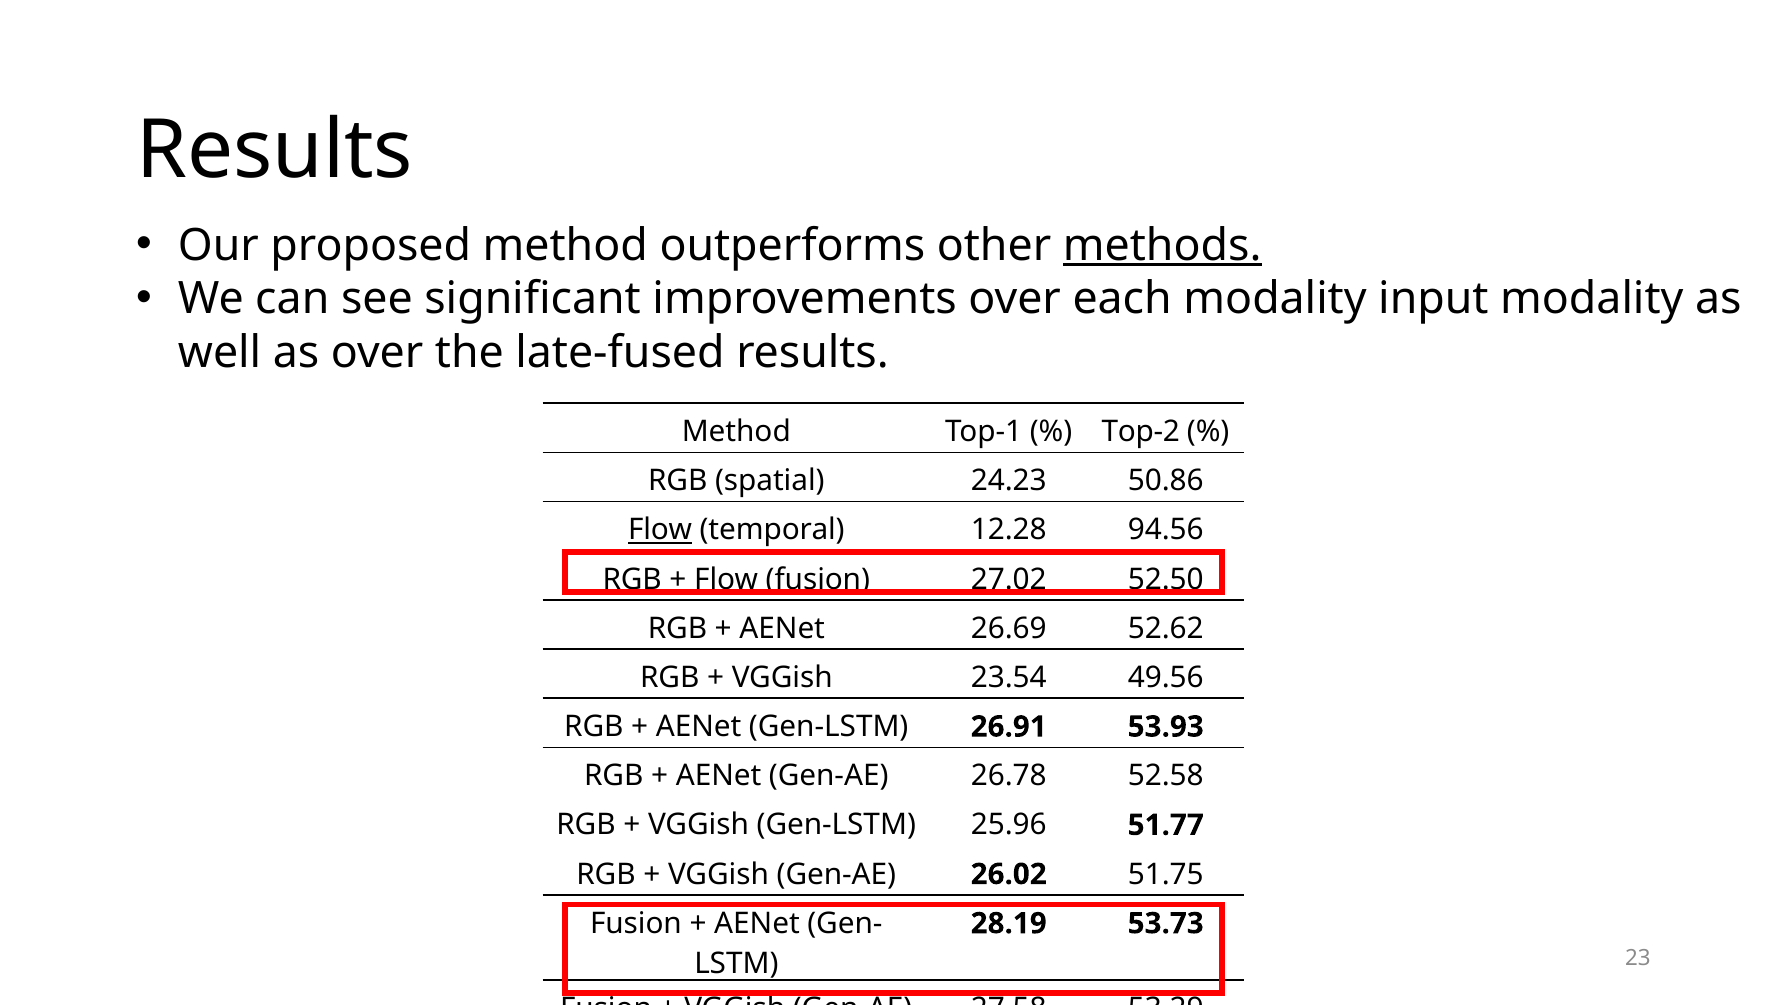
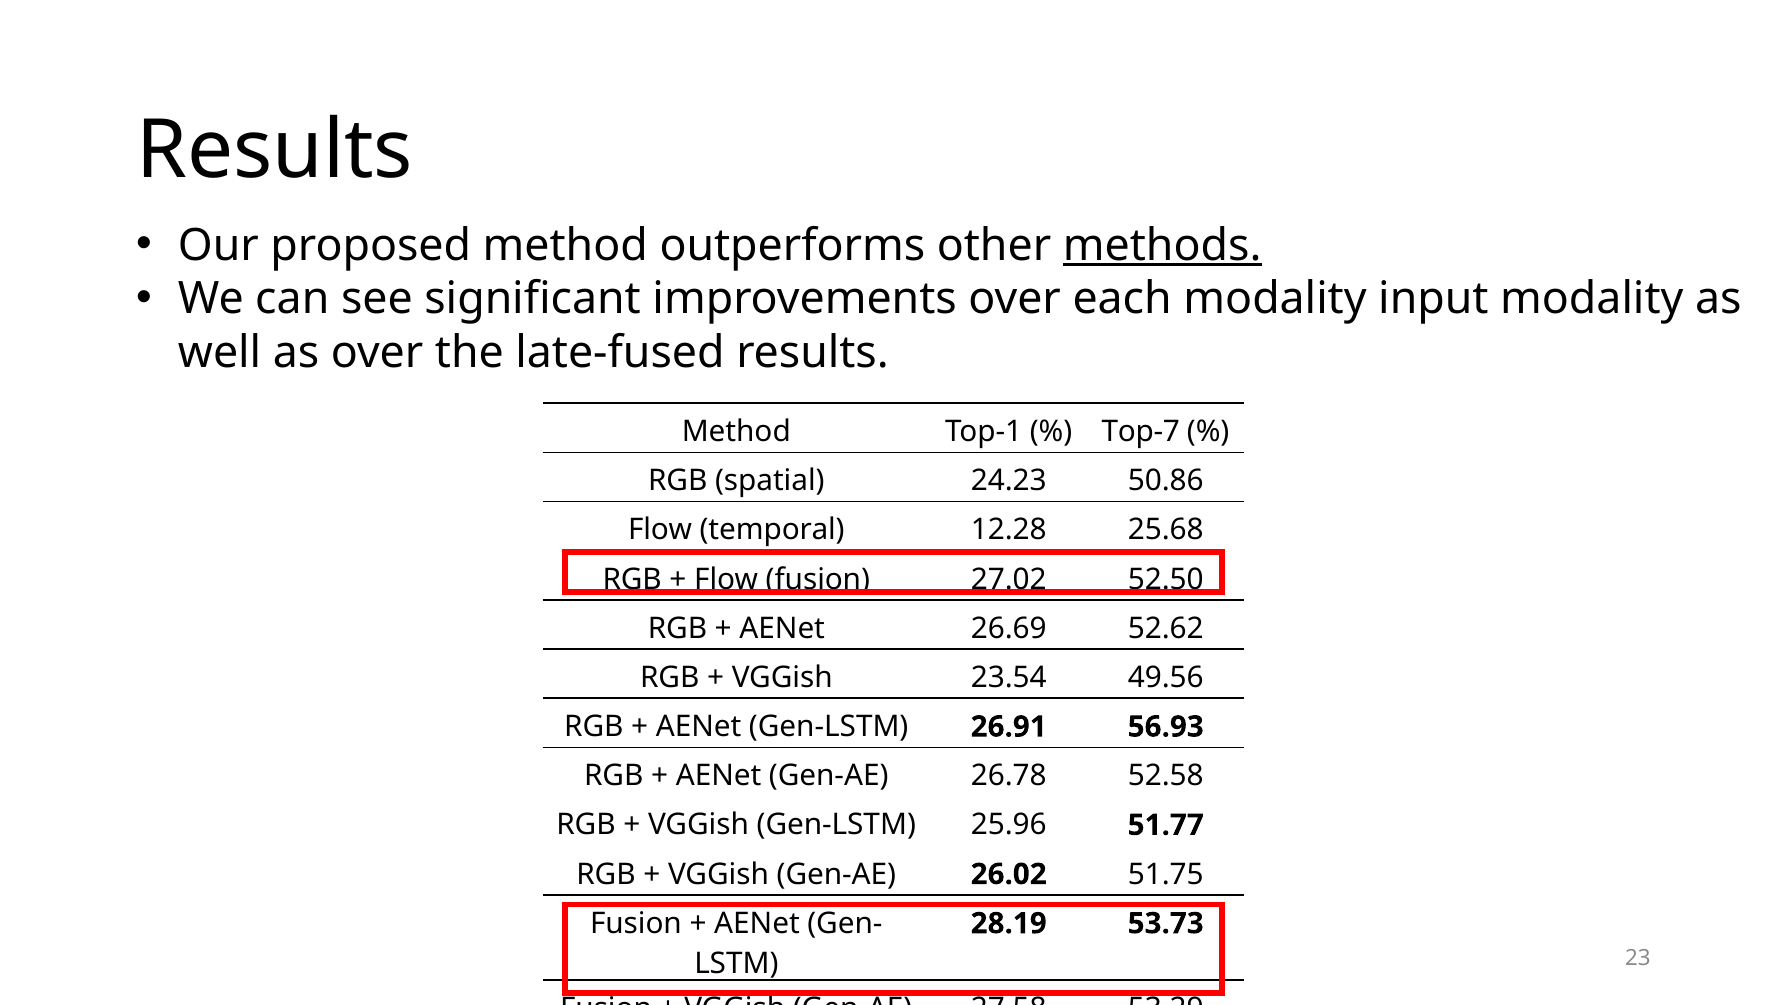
Top-2: Top-2 -> Top-7 (1141, 432)
Flow underline: present -> none (660, 530)
94.56: 94.56 -> 25.68 (1166, 530)
53.93: 53.93 -> 56.93 (1166, 727)
